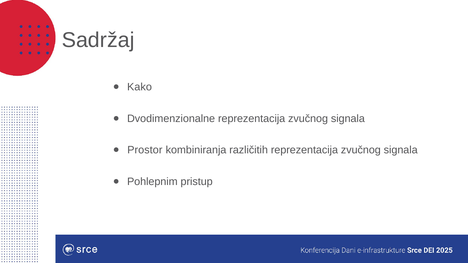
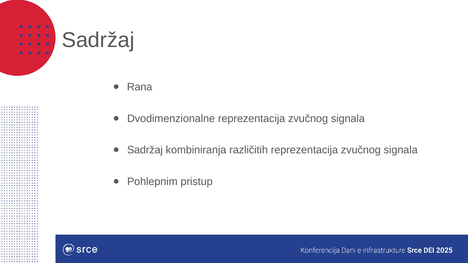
Kako: Kako -> Rana (140, 87)
Prostor: Prostor -> Sadržaj (145, 150)
